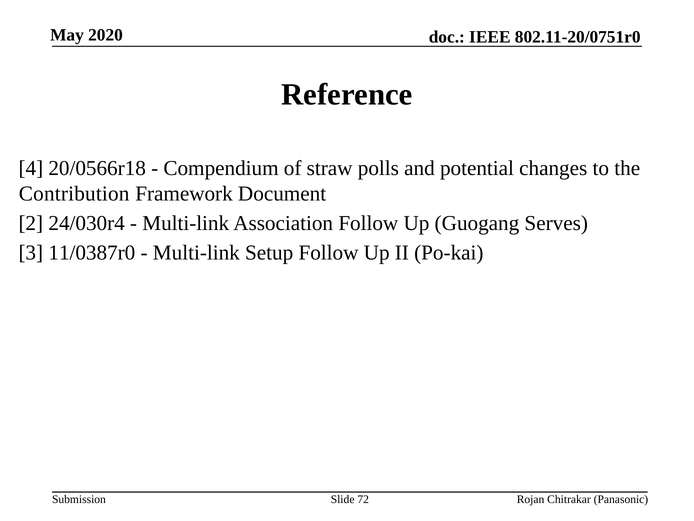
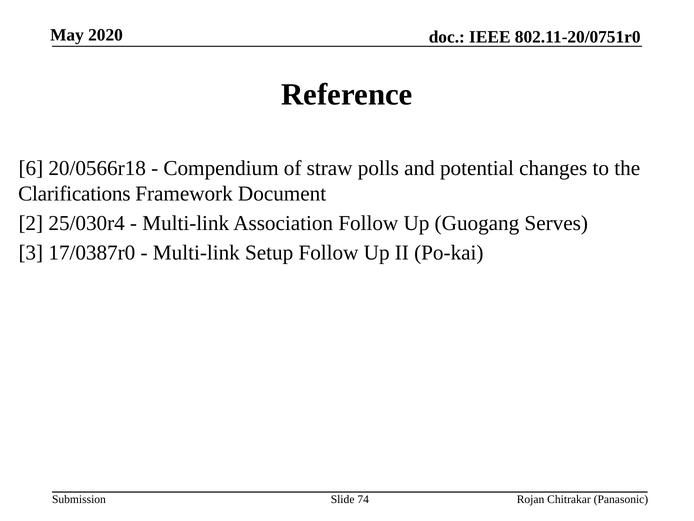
4: 4 -> 6 (31, 168)
Contribution: Contribution -> Clarifications (74, 193)
24/030r4: 24/030r4 -> 25/030r4 (87, 223)
11/0387r0: 11/0387r0 -> 17/0387r0 (92, 253)
72: 72 -> 74 (363, 499)
